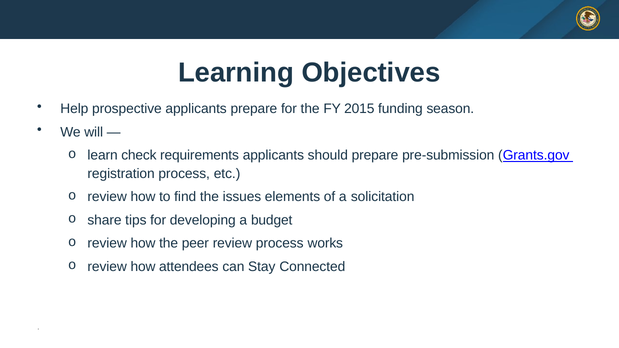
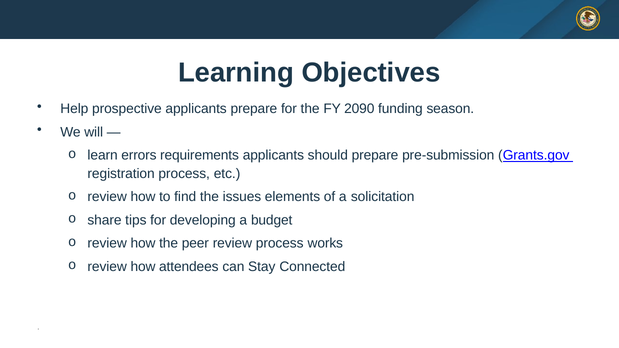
2015: 2015 -> 2090 (359, 109)
check: check -> errors (139, 155)
